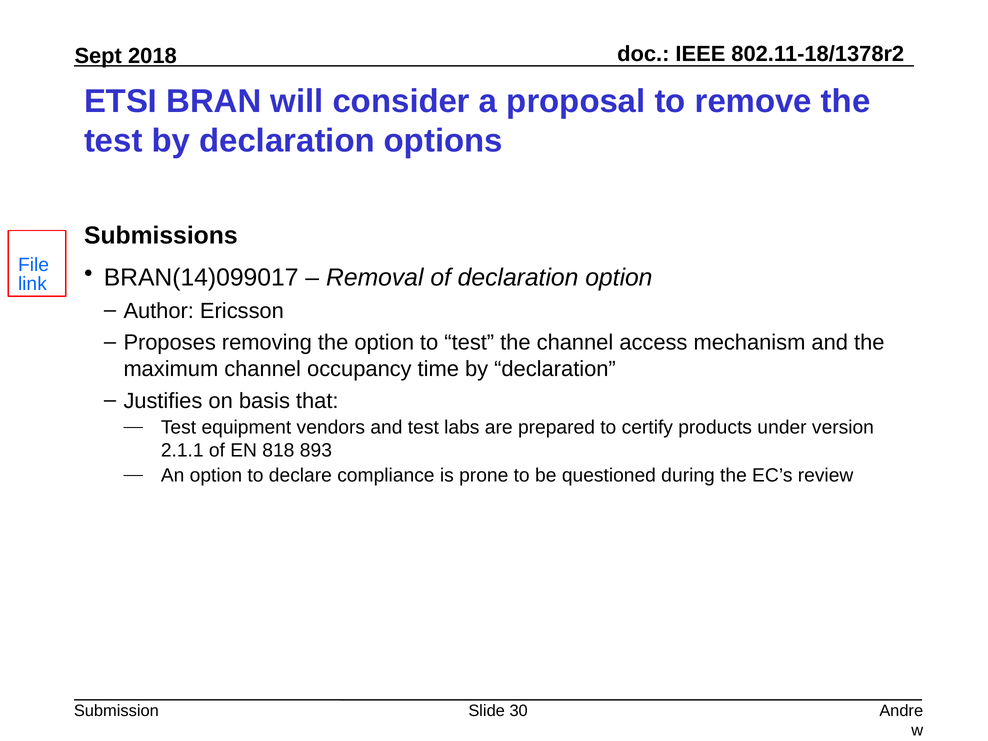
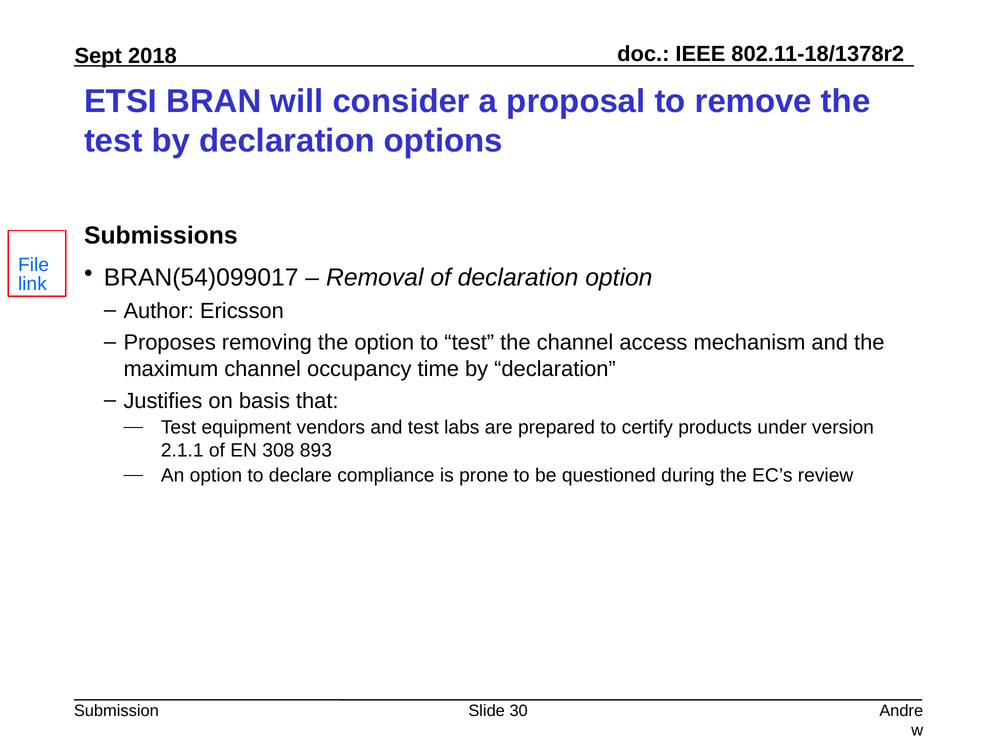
BRAN(14)099017: BRAN(14)099017 -> BRAN(54)099017 (201, 278)
818: 818 -> 308 (278, 450)
